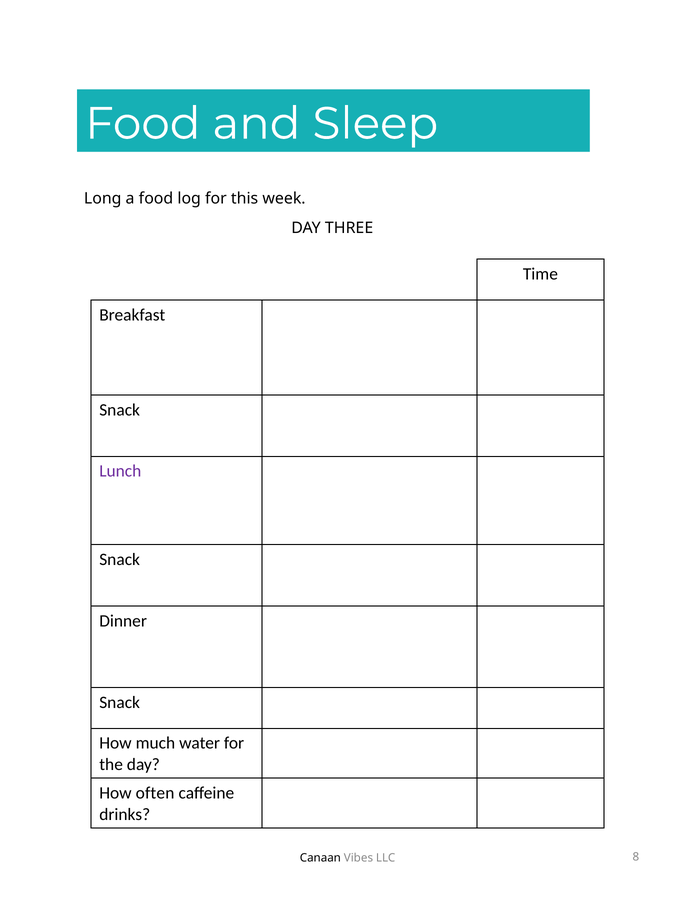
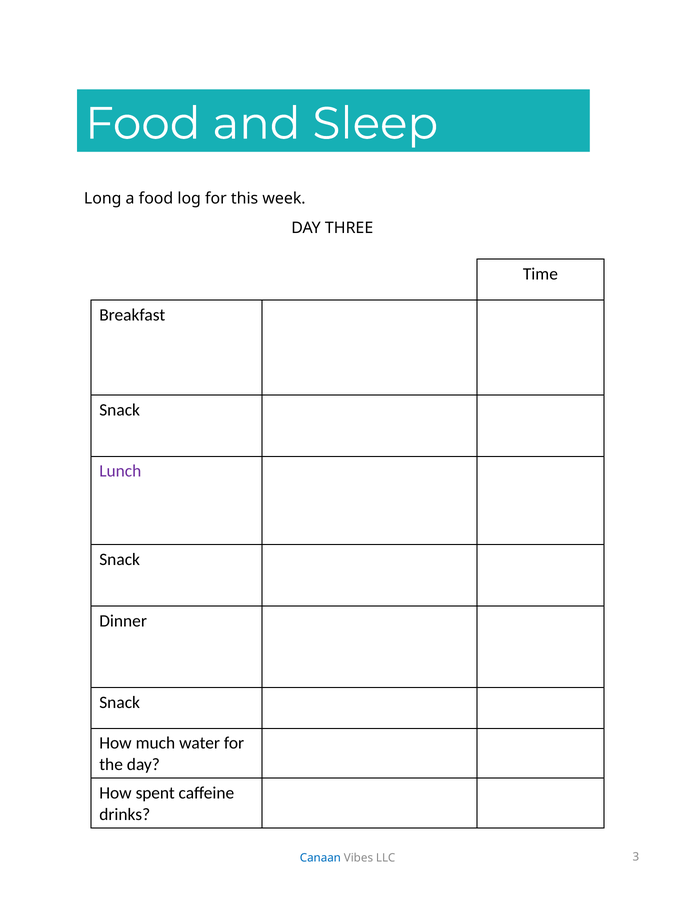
often: often -> spent (155, 794)
Canaan colour: black -> blue (320, 858)
8: 8 -> 3 (636, 857)
